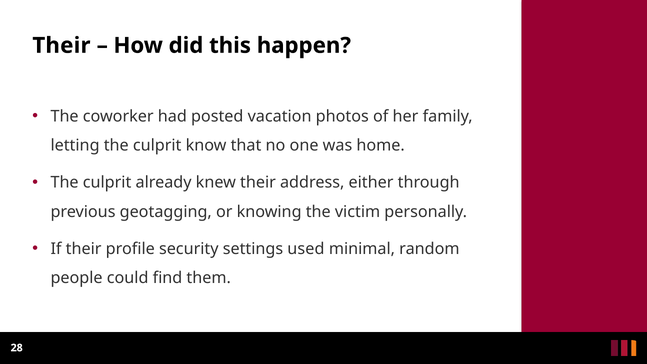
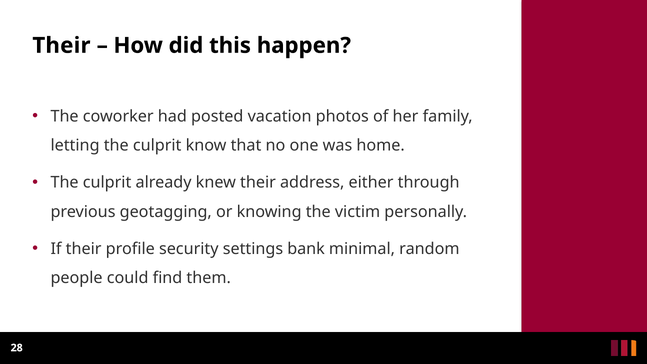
used: used -> bank (306, 249)
